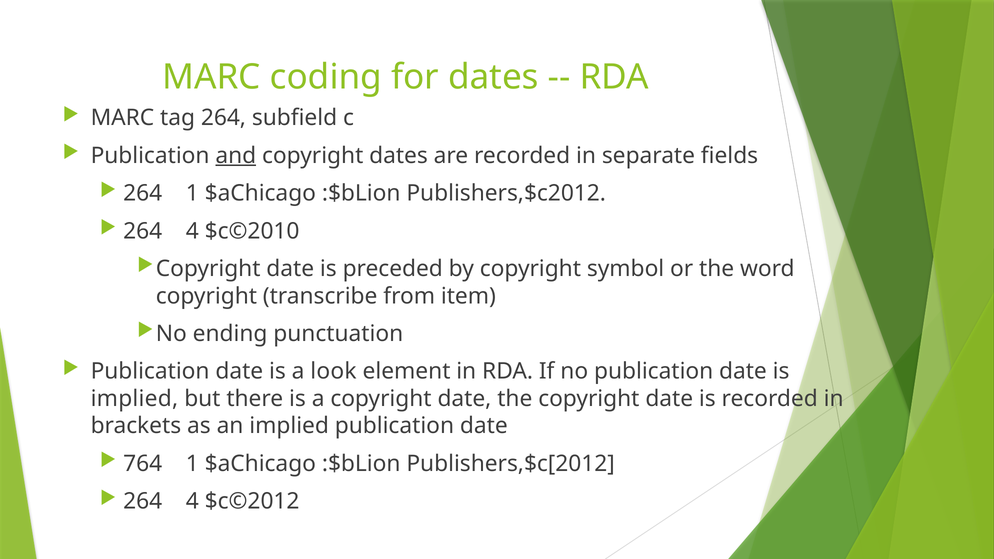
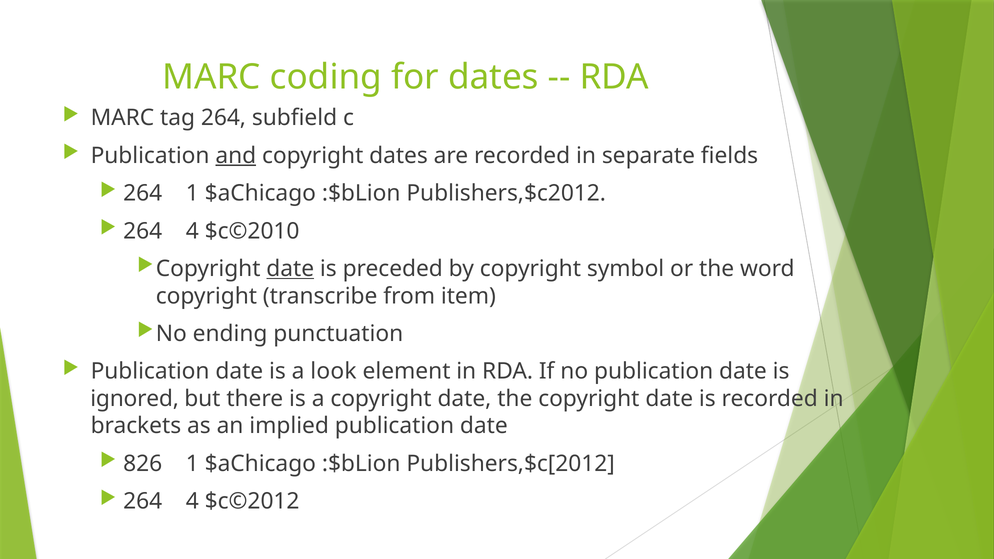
date underline: none -> present (290, 269)
implied: implied -> ignored (135, 399)
764: 764 -> 826 (143, 464)
